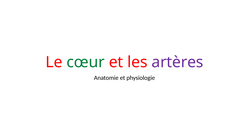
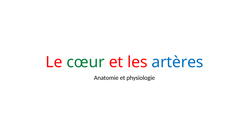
artères colour: purple -> blue (177, 62)
